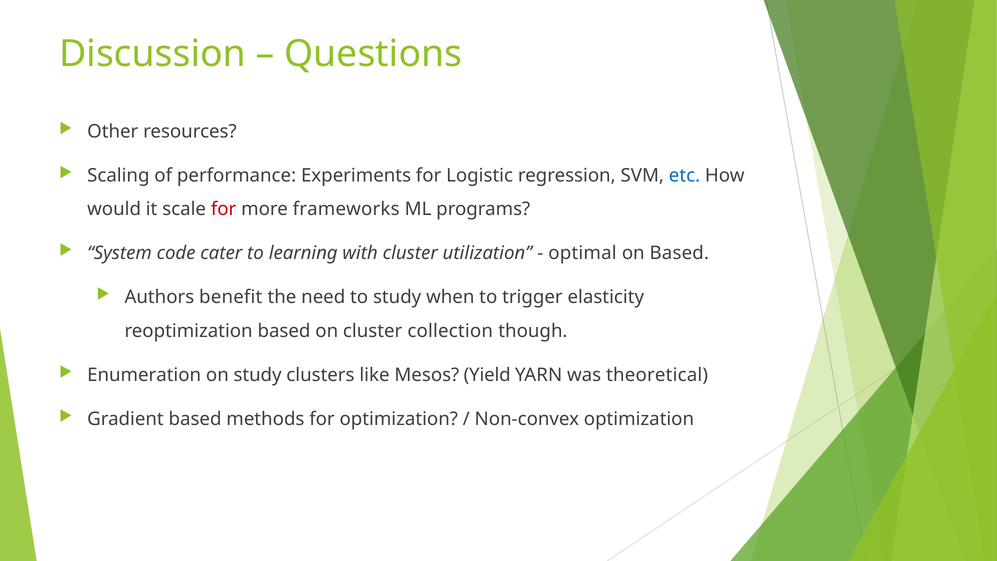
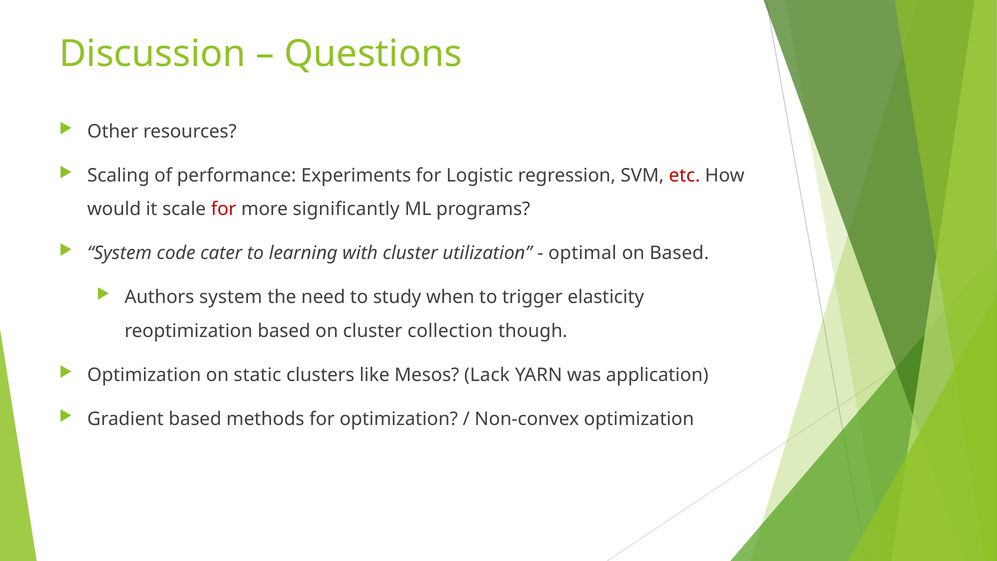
etc colour: blue -> red (685, 175)
frameworks: frameworks -> significantly (346, 209)
Authors benefit: benefit -> system (231, 297)
Enumeration: Enumeration -> Optimization (144, 375)
on study: study -> static (257, 375)
Yield: Yield -> Lack (487, 375)
theoretical: theoretical -> application (657, 375)
